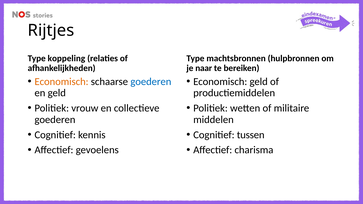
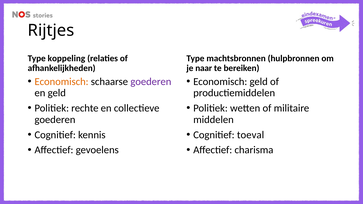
goederen colour: blue -> purple (151, 82)
vrouw: vrouw -> rechte (85, 108)
tussen: tussen -> toeval (251, 135)
